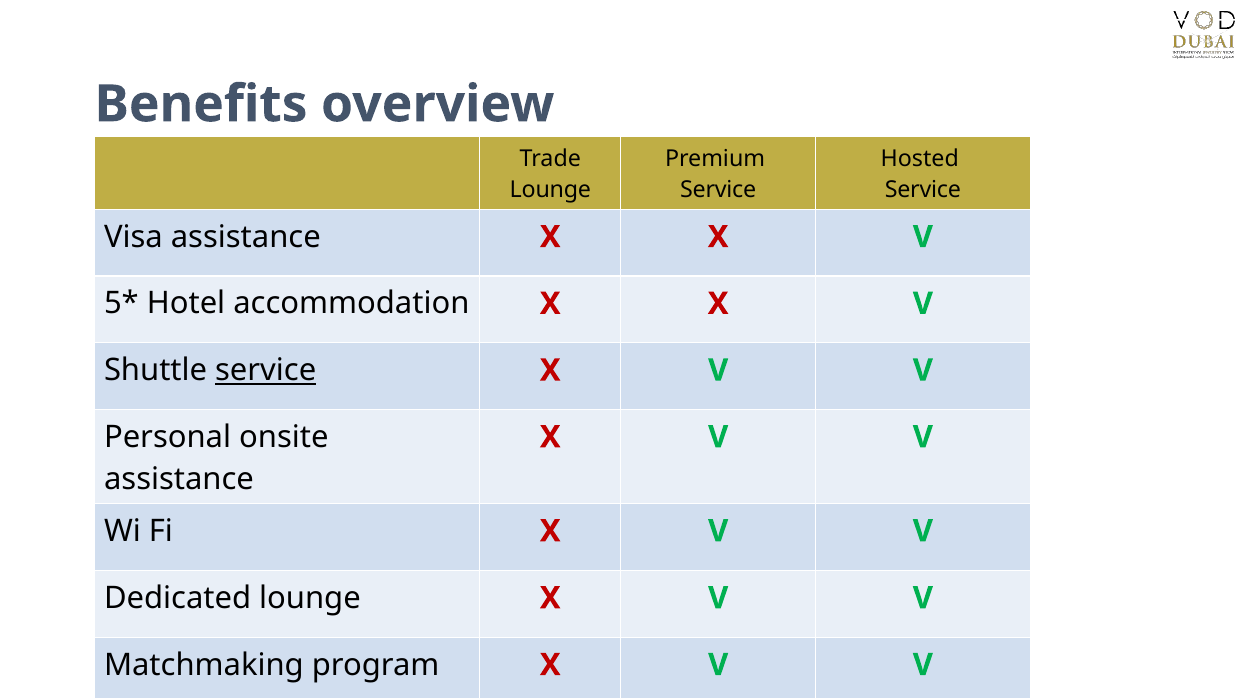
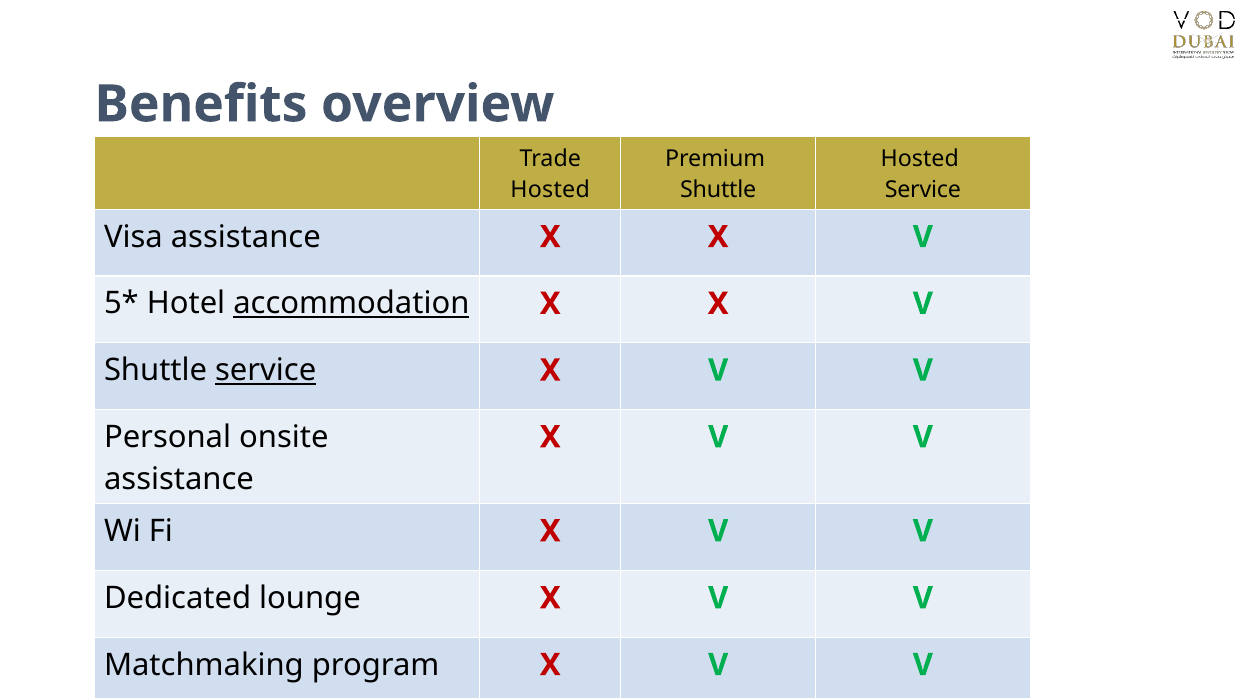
Lounge: Lounge -> Hosted (550, 190)
Service: Service -> Shuttle (718, 190)
accommodation underline: none -> present (351, 303)
